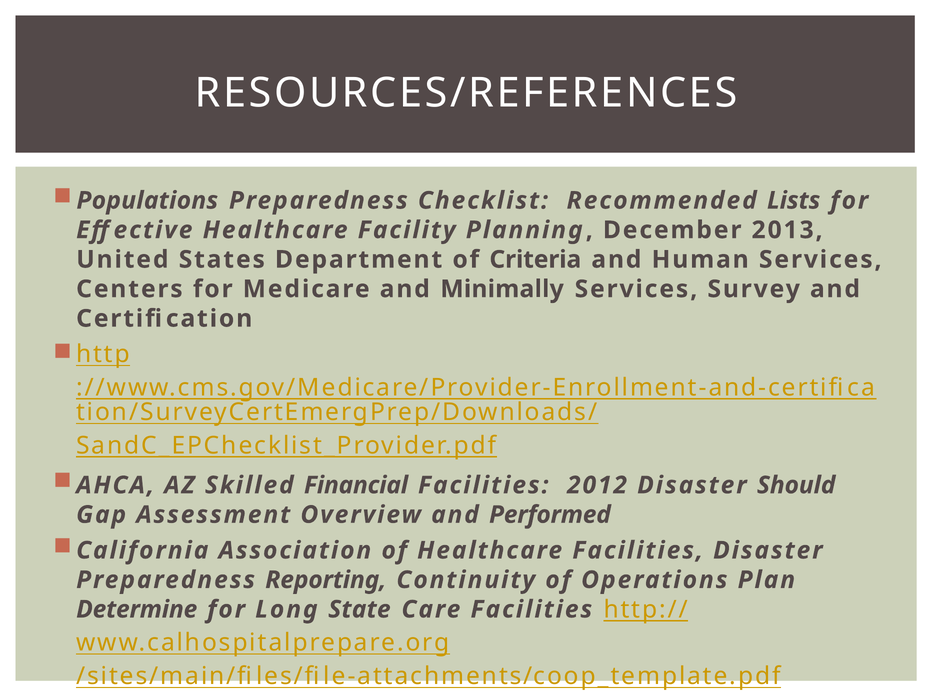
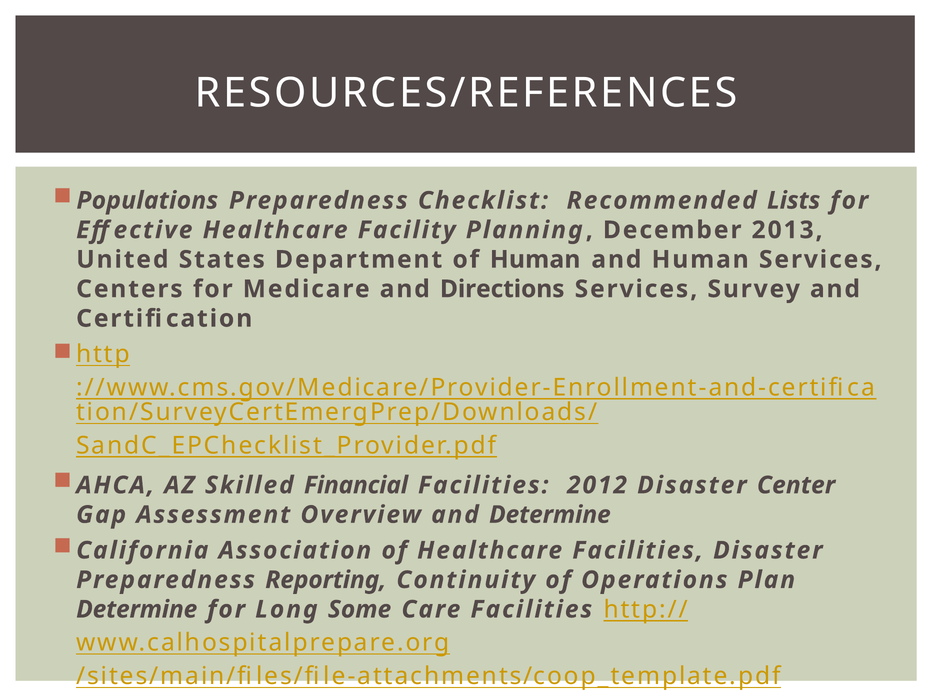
of Criteria: Criteria -> Human (535, 260)
Minimally: Minimally -> Directions (502, 289)
Should: Should -> Center (796, 486)
and Performed: Performed -> Determine (550, 515)
State: State -> Some (360, 610)
